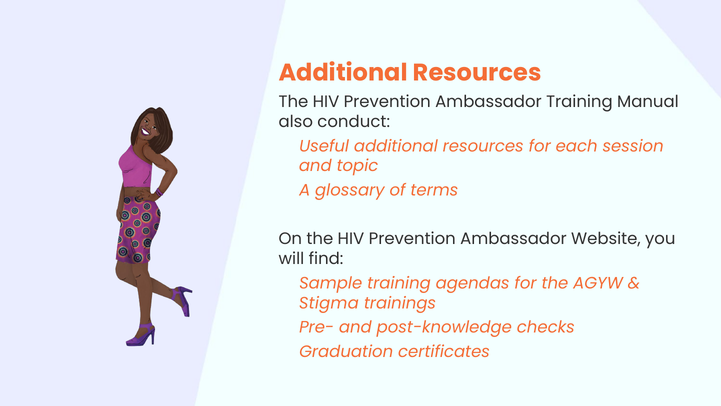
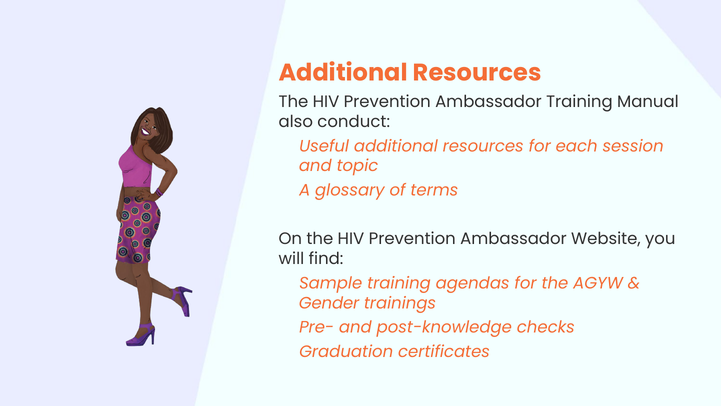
Stigma: Stigma -> Gender (329, 303)
